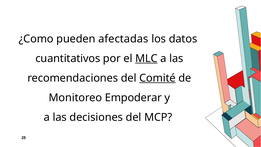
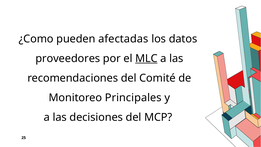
cuantitativos: cuantitativos -> proveedores (68, 58)
Comité underline: present -> none (157, 78)
Empoderar: Empoderar -> Principales (133, 98)
